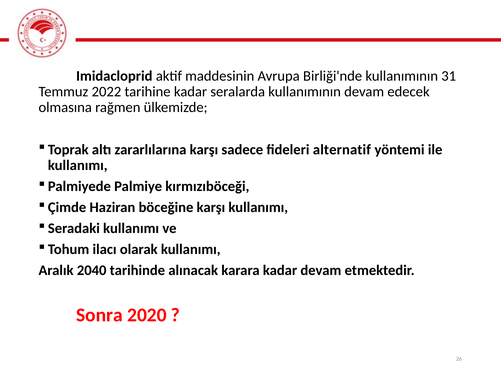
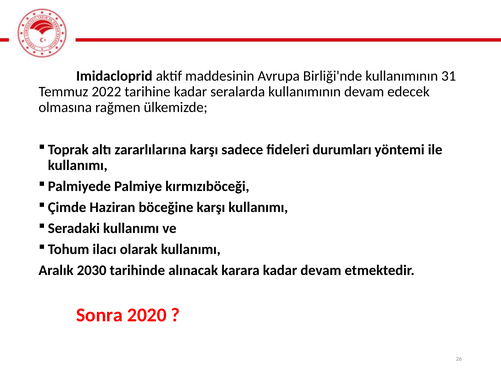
alternatif: alternatif -> durumları (342, 149)
2040: 2040 -> 2030 (92, 270)
